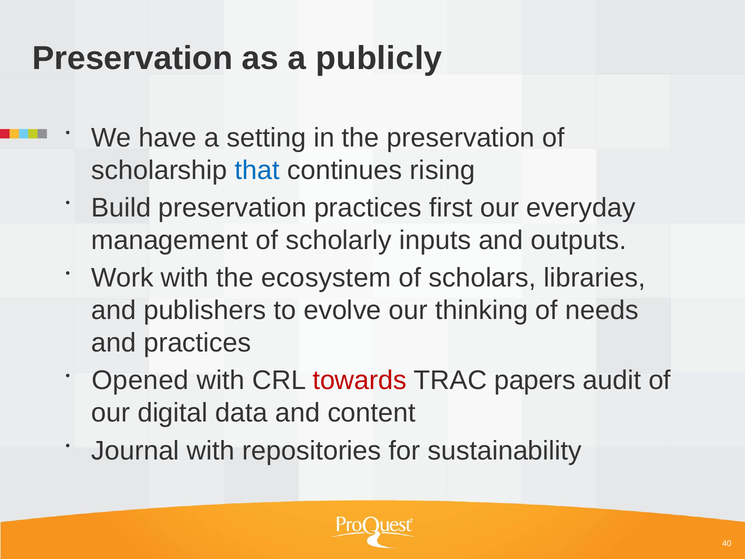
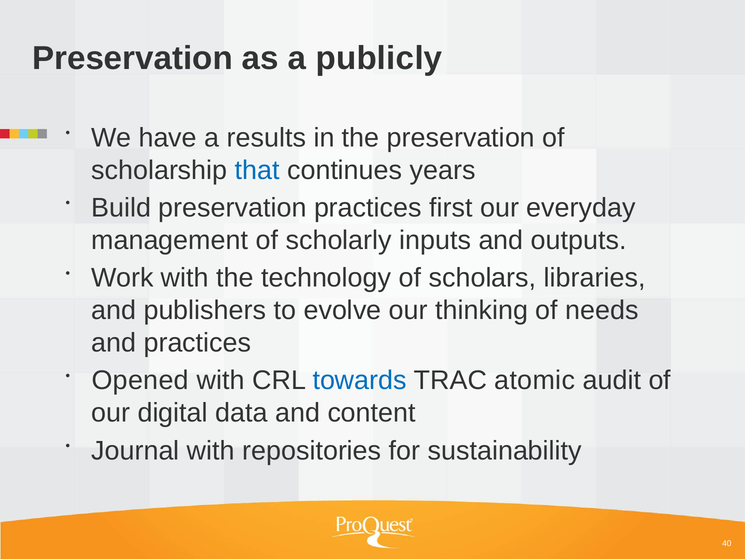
setting: setting -> results (266, 138)
rising: rising -> years (443, 170)
ecosystem: ecosystem -> technology (326, 278)
towards colour: red -> blue (360, 380)
papers: papers -> atomic (535, 380)
